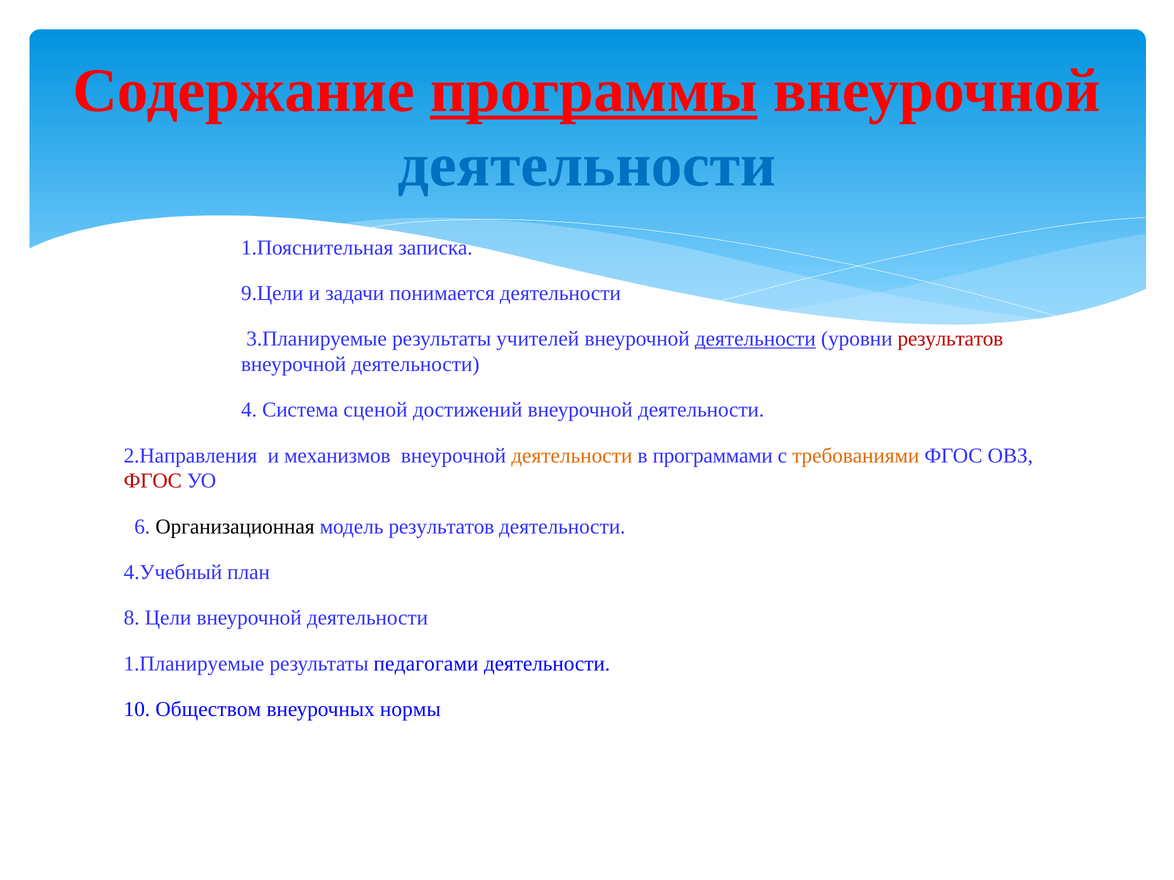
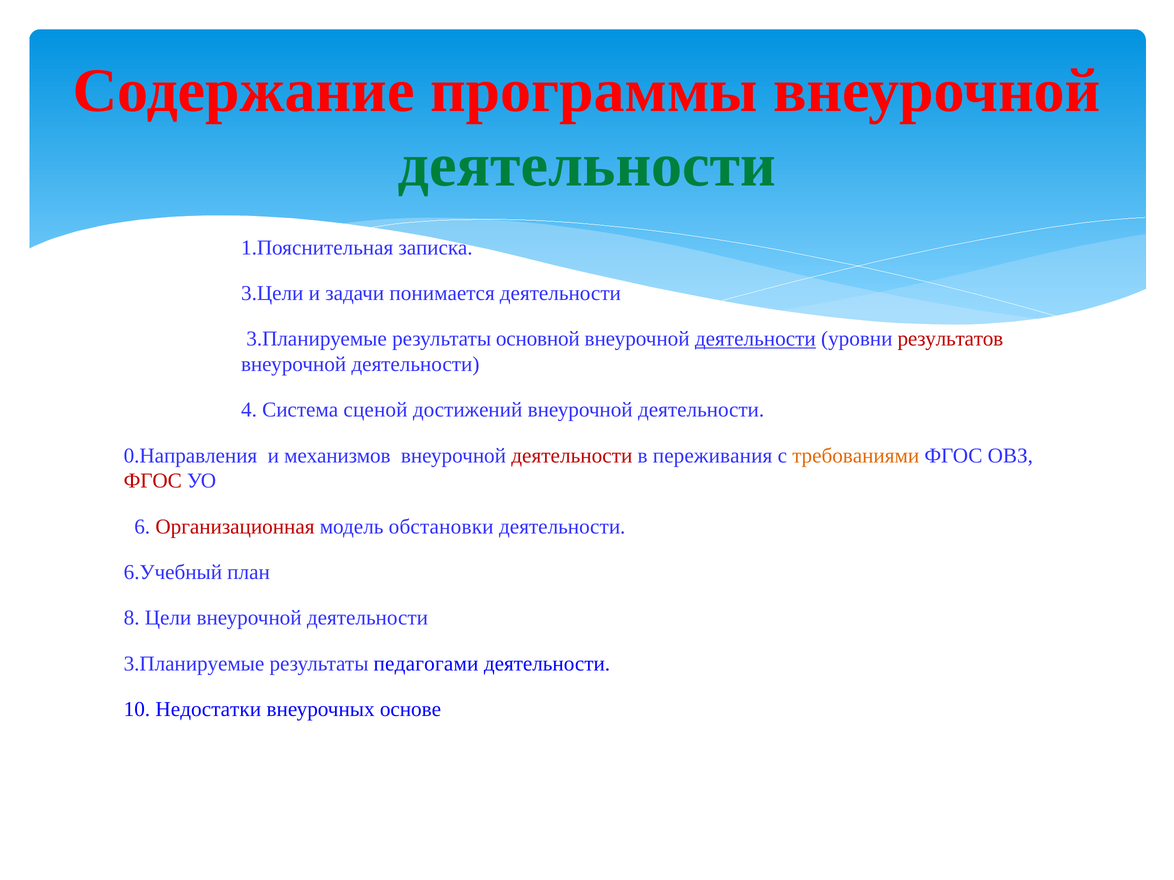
программы underline: present -> none (594, 91)
деятельности colour: blue -> green (587, 165)
9.Цели: 9.Цели -> 3.Цели (272, 293)
учителей: учителей -> основной (538, 339)
2.Направления: 2.Направления -> 0.Направления (190, 456)
деятельности colour: orange -> red (572, 456)
программами: программами -> переживания (713, 456)
Организационная colour: black -> red (235, 527)
модель результатов: результатов -> обстановки (441, 527)
4.Учебный: 4.Учебный -> 6.Учебный (173, 573)
1.Планируемые: 1.Планируемые -> 3.Планируемые (194, 664)
Обществом: Обществом -> Недостатки (208, 710)
нормы: нормы -> основе (410, 710)
